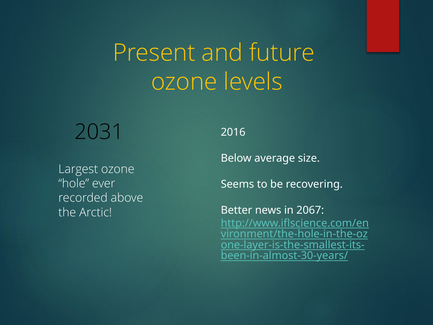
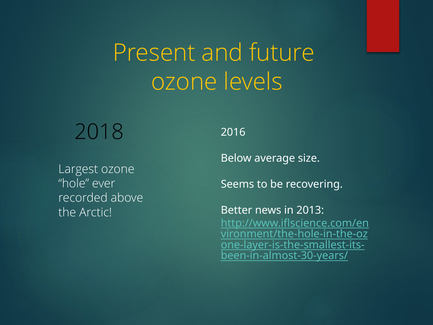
2031: 2031 -> 2018 (99, 132)
2067: 2067 -> 2013 (310, 210)
